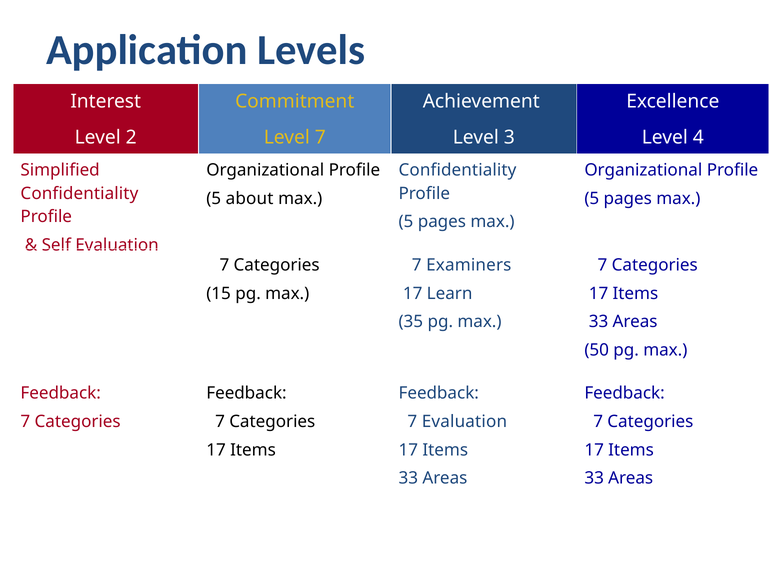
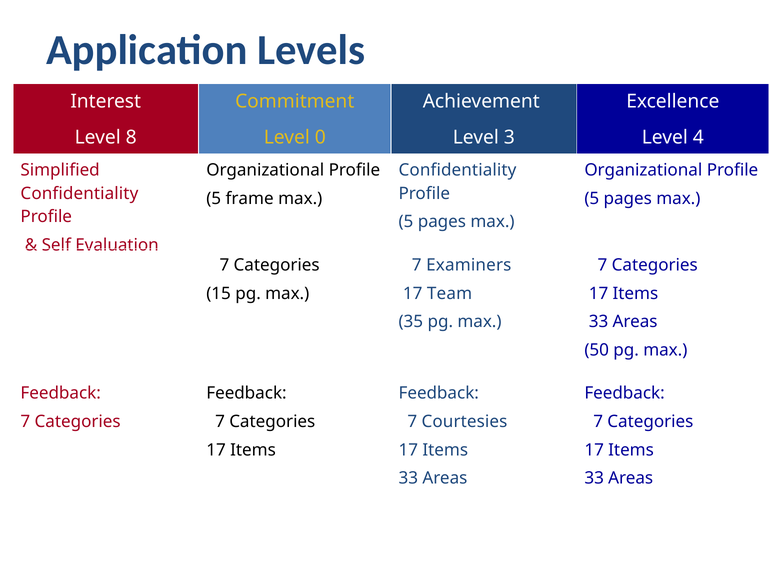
2: 2 -> 8 (131, 137)
Level 7: 7 -> 0 (320, 137)
about: about -> frame (250, 199)
Learn: Learn -> Team (450, 293)
7 Evaluation: Evaluation -> Courtesies (464, 421)
